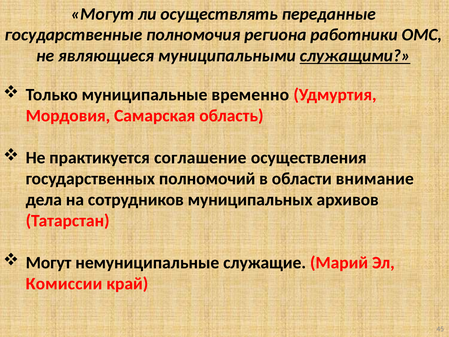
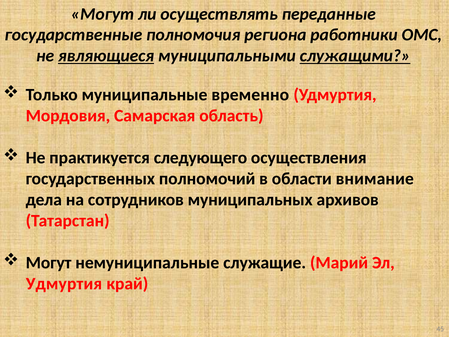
являющиеся underline: none -> present (106, 56)
соглашение: соглашение -> следующего (200, 158)
Комиссии: Комиссии -> Удмуртия (64, 283)
